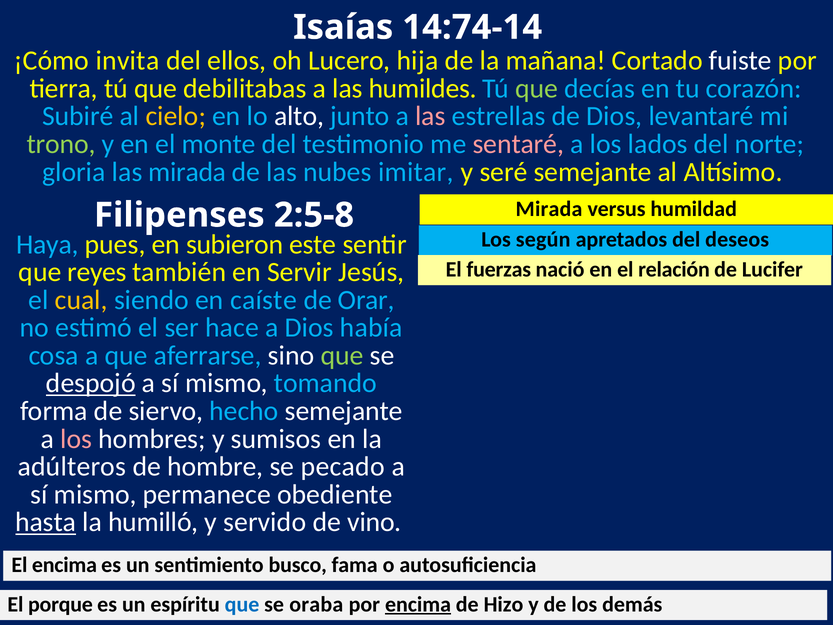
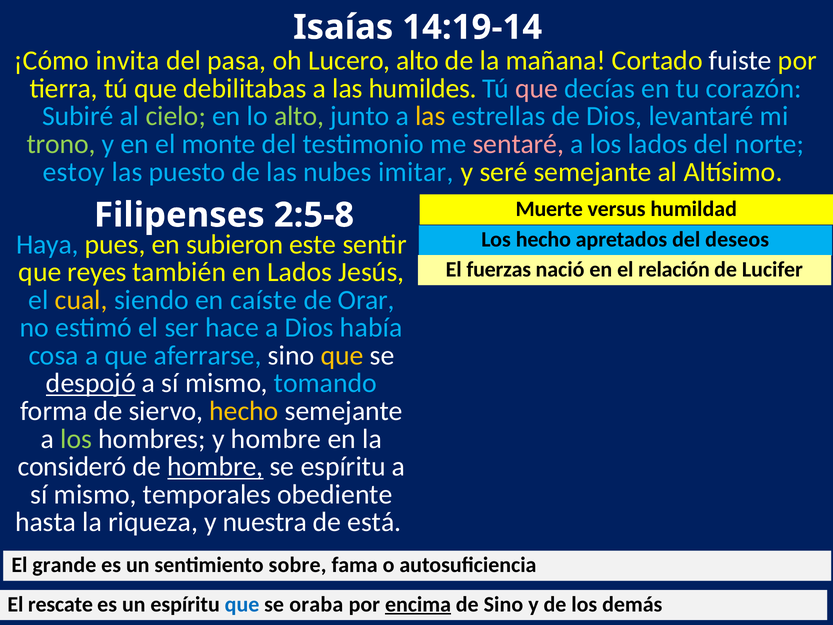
14:74-14: 14:74-14 -> 14:19-14 (472, 27)
ellos: ellos -> pasa (237, 61)
Lucero hija: hija -> alto (418, 61)
que colour: light green -> pink (537, 88)
cielo colour: yellow -> light green (176, 116)
alto colour: white -> light green (299, 116)
las colour: pink -> yellow (430, 116)
gloria: gloria -> estoy (74, 172)
las mirada: mirada -> puesto (187, 172)
Mirada: Mirada -> Muerte (549, 209)
Los según: según -> hecho (543, 240)
en Servir: Servir -> Lados (300, 272)
que colour: light green -> yellow (342, 355)
hecho colour: light blue -> yellow (244, 411)
los colour: pink -> light green (76, 439)
y sumisos: sumisos -> hombre (276, 439)
adúlteros: adúlteros -> consideró (72, 466)
hombre underline: none -> present (215, 466)
se pecado: pecado -> espíritu (343, 466)
permanece: permanece -> temporales (207, 494)
hasta underline: present -> none (46, 522)
humilló: humilló -> riqueza (153, 522)
servido: servido -> nuestra (265, 522)
vino: vino -> está (374, 522)
El encima: encima -> grande (64, 565)
busco: busco -> sobre (298, 565)
porque: porque -> rescate (60, 604)
de Hizo: Hizo -> Sino (503, 604)
